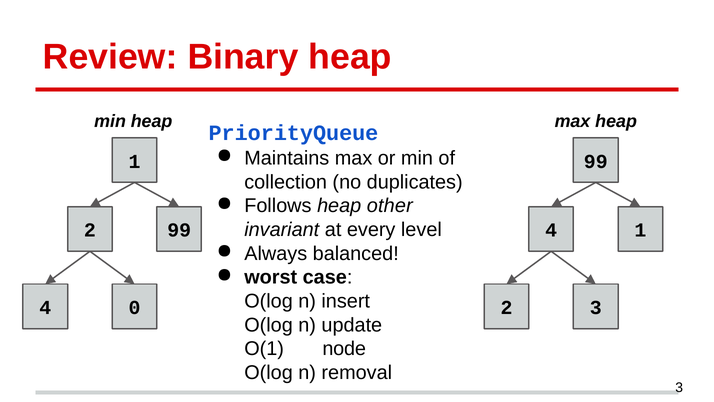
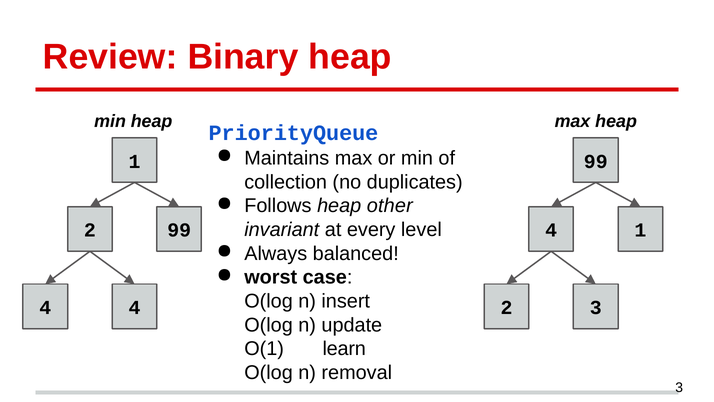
4 0: 0 -> 4 (135, 307)
node: node -> learn (344, 348)
